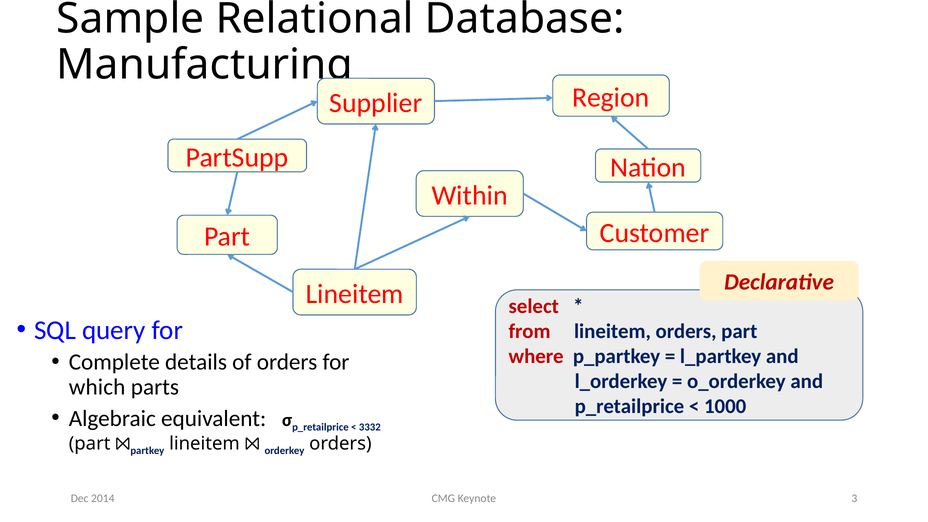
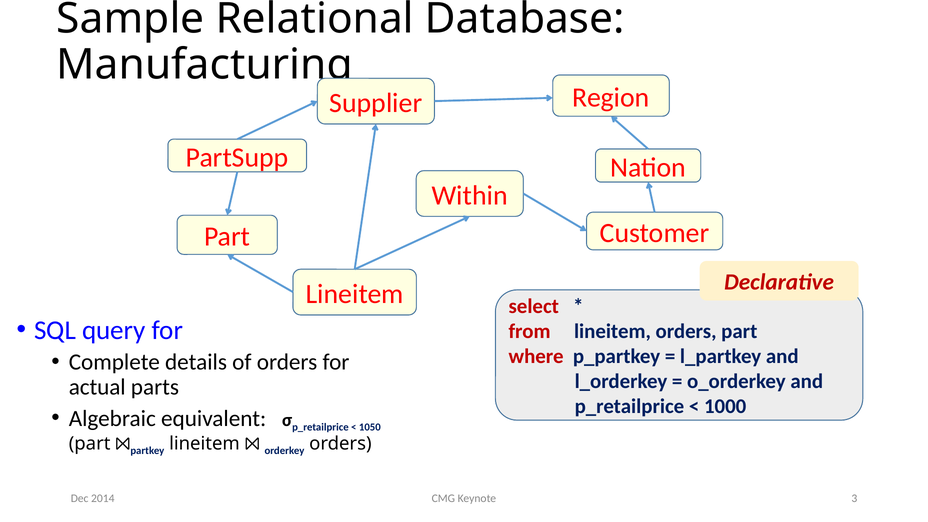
which: which -> actual (97, 387)
3332: 3332 -> 1050 (370, 427)
